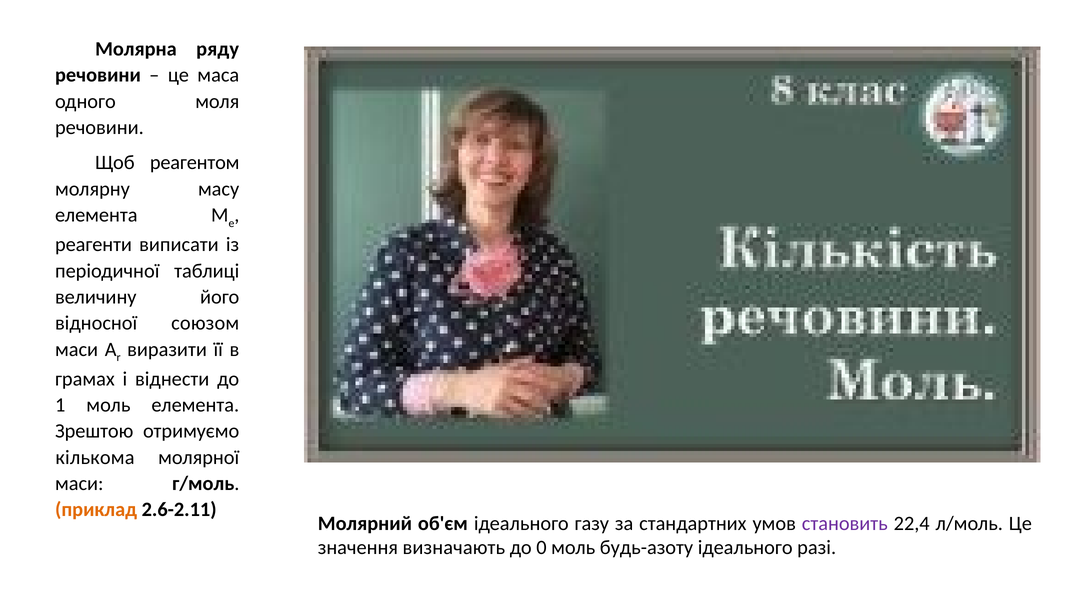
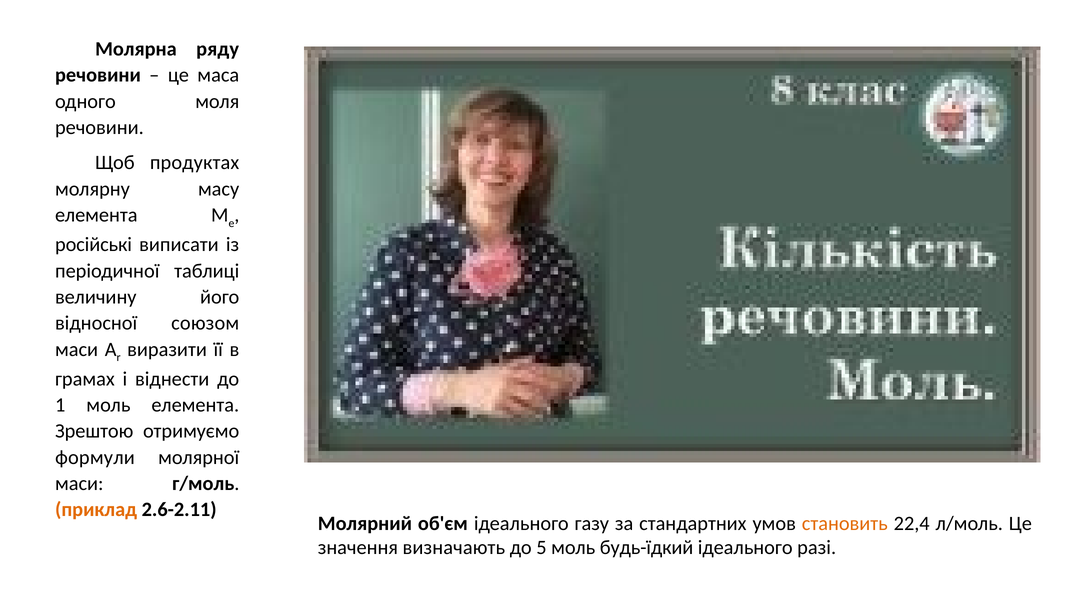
реагентом: реагентом -> продуктах (195, 163)
реагенти: реагенти -> російські (94, 245)
кількома: кількома -> формули (95, 457)
становить colour: purple -> orange (845, 523)
0: 0 -> 5 (541, 548)
будь-азоту: будь-азоту -> будь-їдкий (647, 548)
